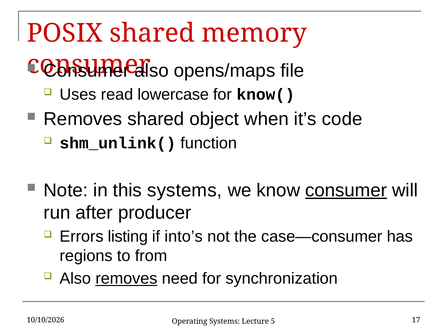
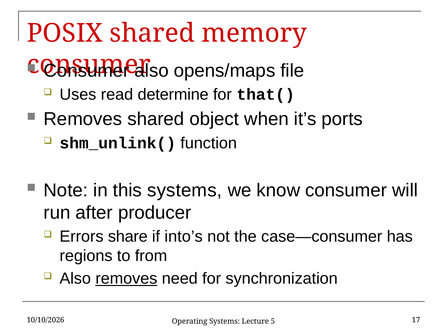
lowercase: lowercase -> determine (173, 94)
know(: know( -> that( (266, 94)
code: code -> ports (342, 119)
consumer underline: present -> none (346, 190)
listing: listing -> share (128, 237)
